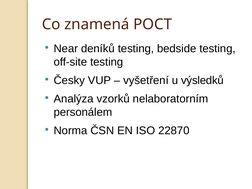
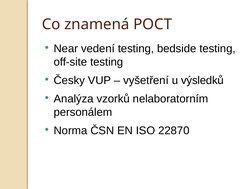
deníků: deníků -> vedení (98, 49)
